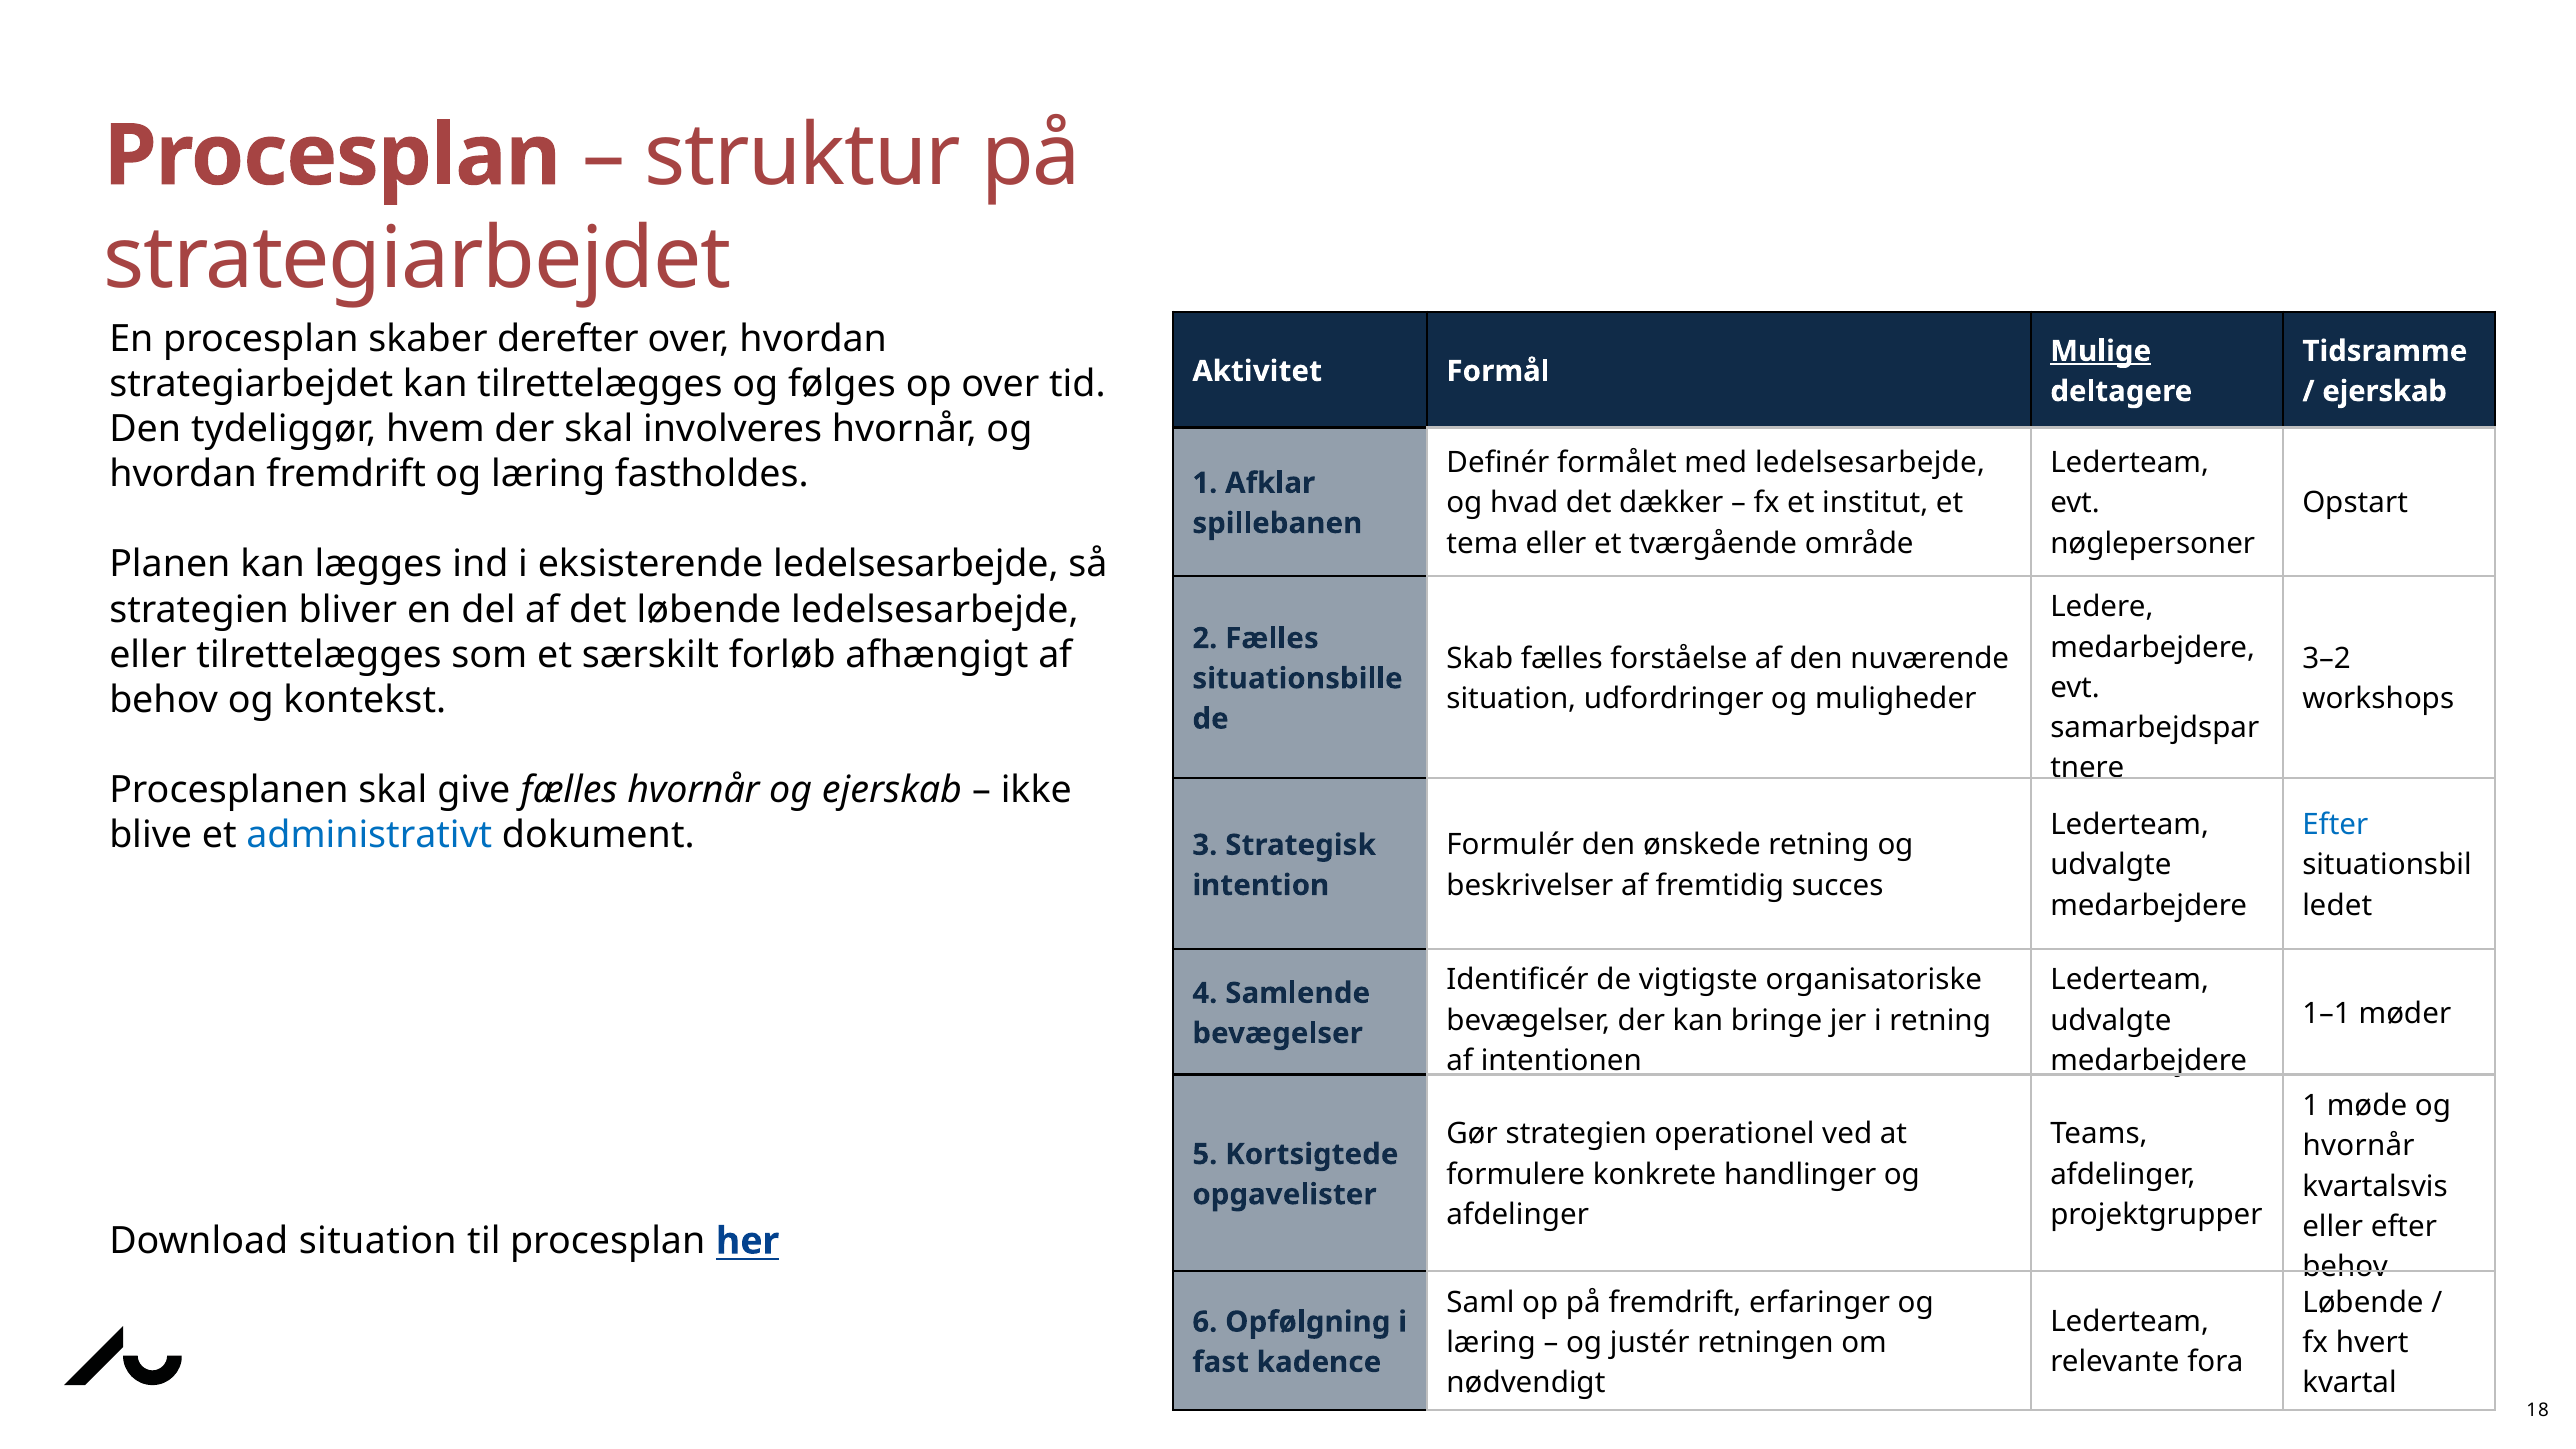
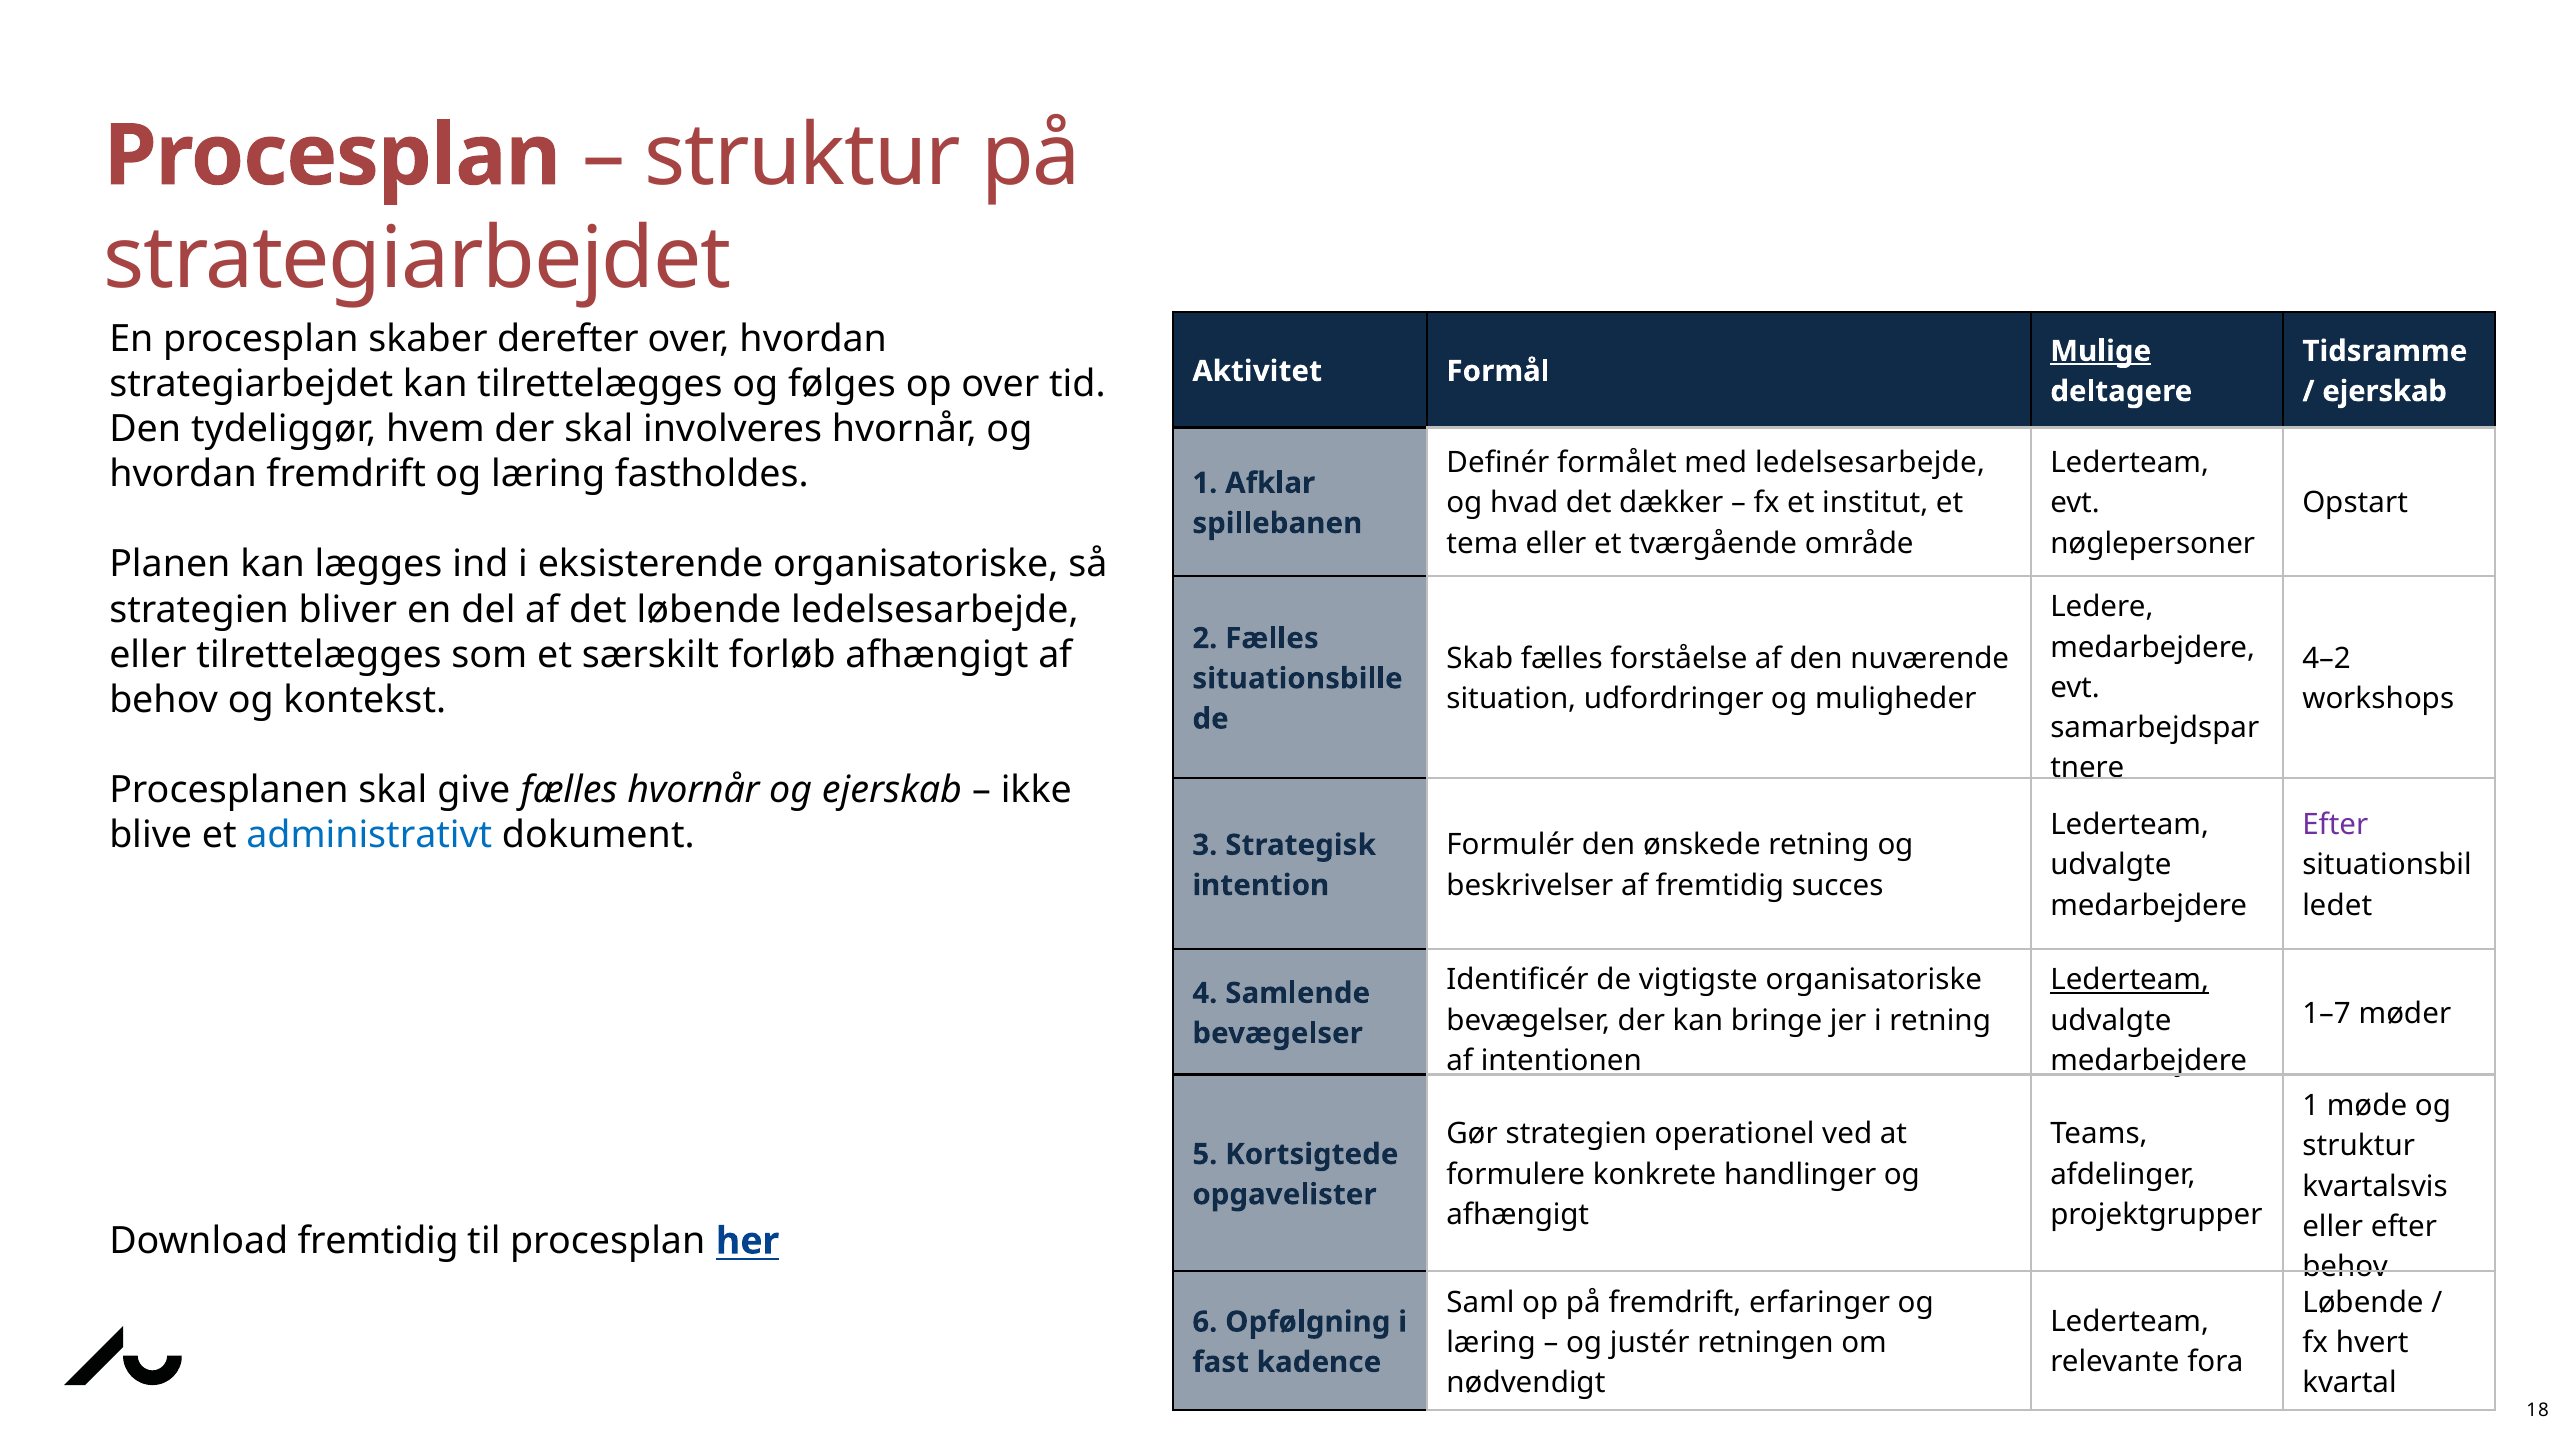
eksisterende ledelsesarbejde: ledelsesarbejde -> organisatoriske (916, 565)
3–2: 3–2 -> 4–2 (2327, 659)
Efter colour: blue -> purple (2335, 825)
Lederteam underline: none -> present (2130, 980)
1–1: 1–1 -> 1–7 (2327, 1014)
hvornår: hvornår -> struktur (2359, 1146)
afdelinger: afdelinger -> afhængigt (1518, 1215)
Download situation: situation -> fremtidig (378, 1241)
